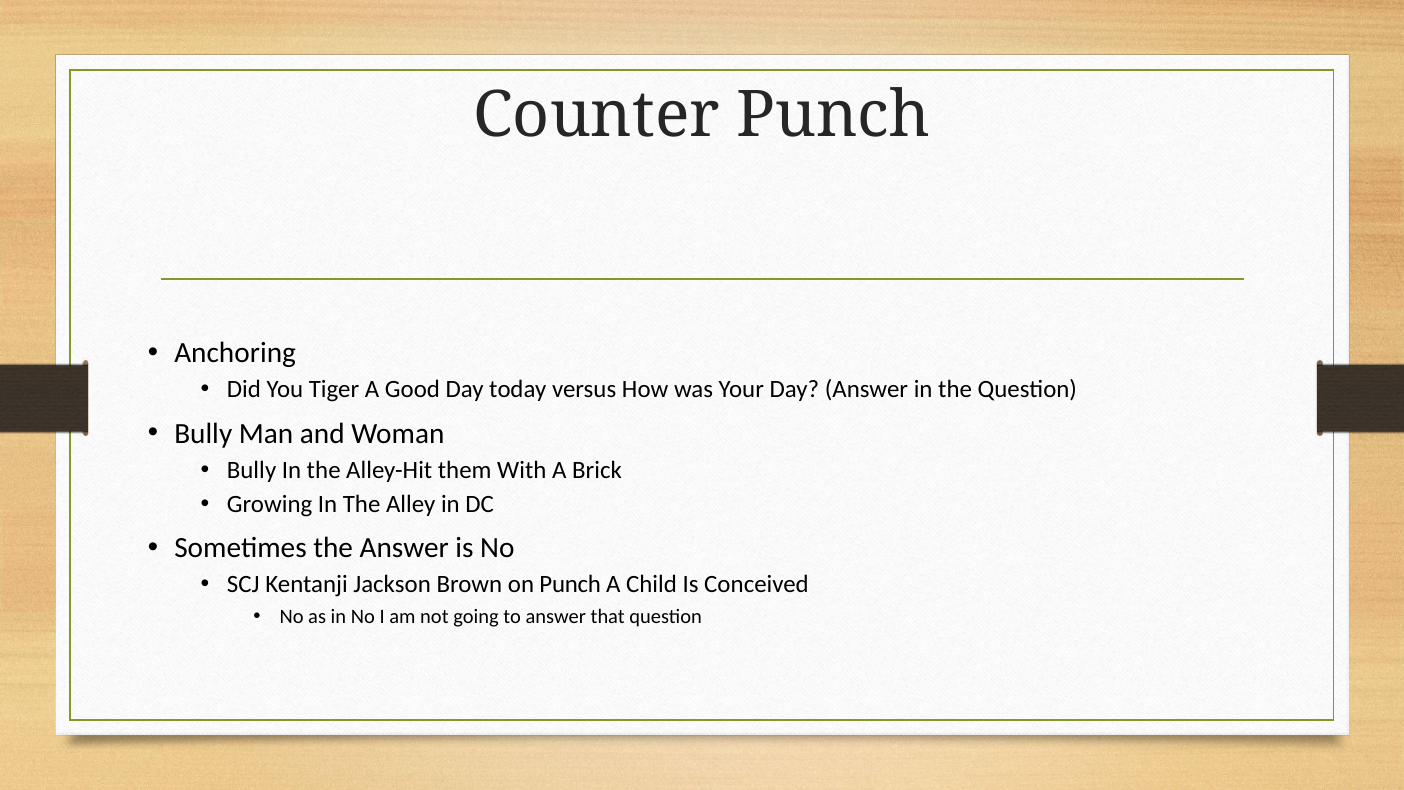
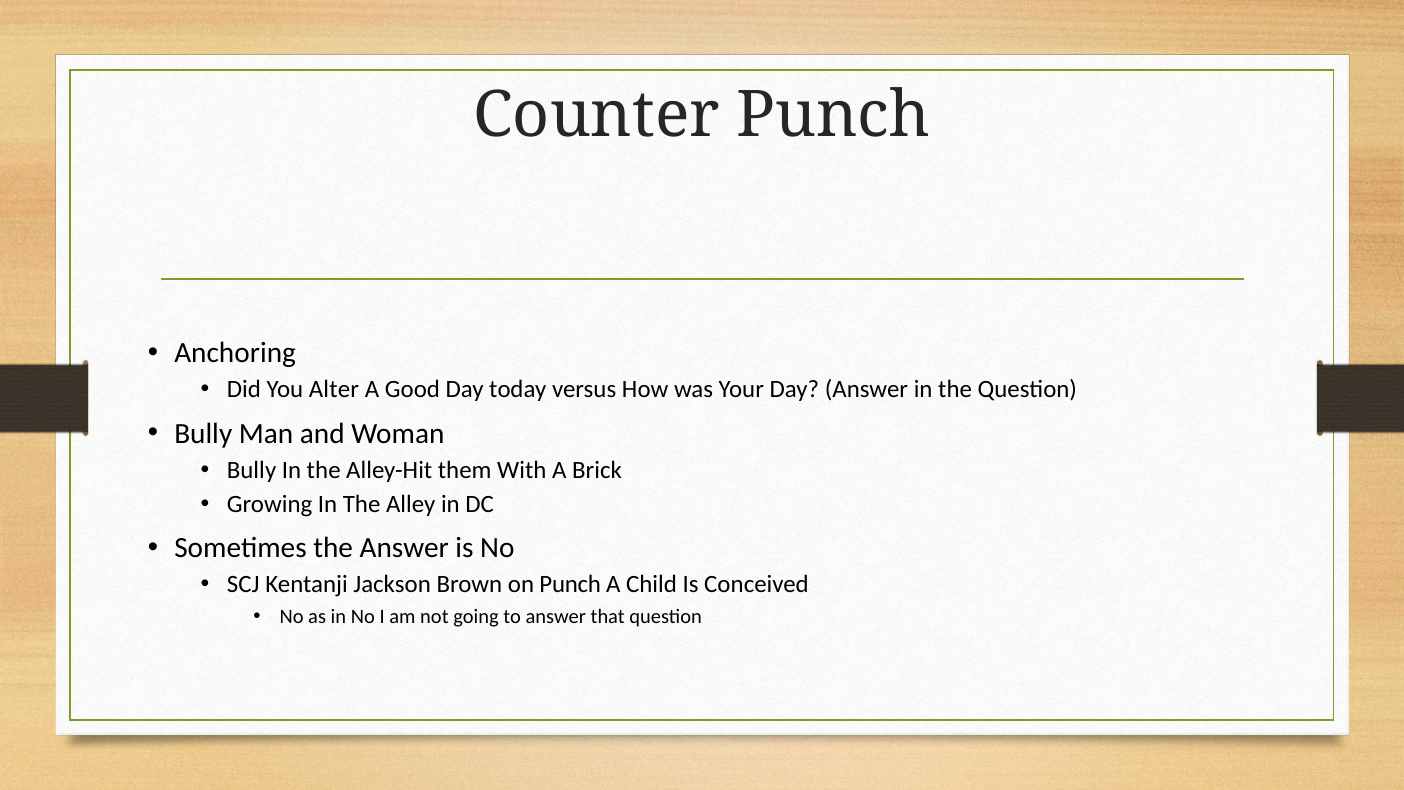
Tiger: Tiger -> Alter (334, 389)
